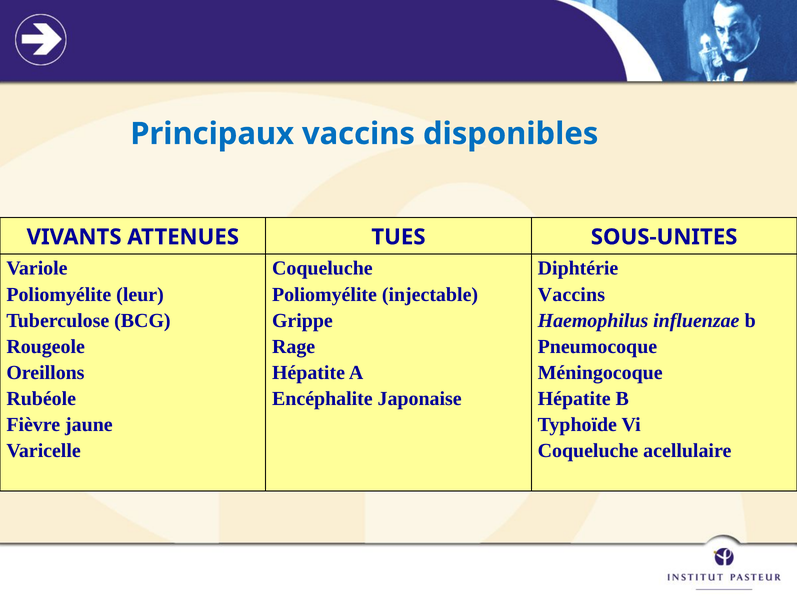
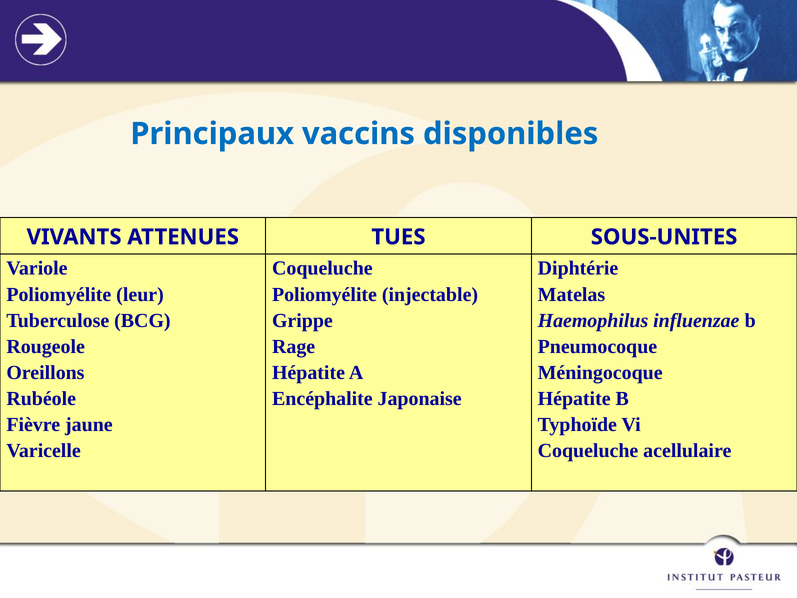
Vaccins: Vaccins -> Matelas (571, 294)
